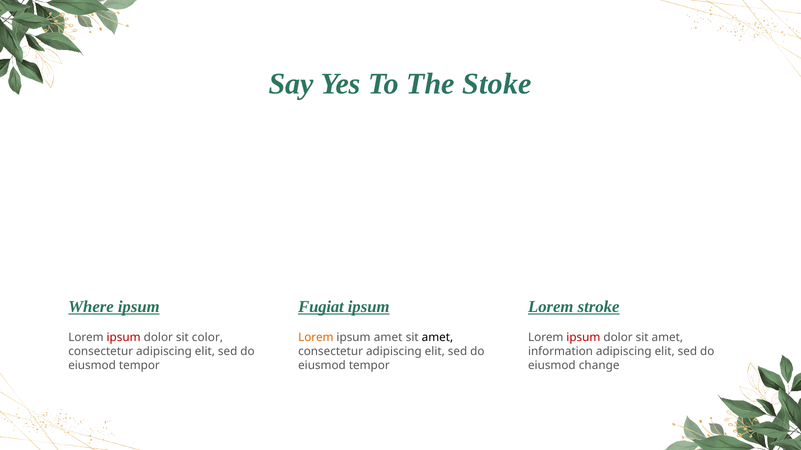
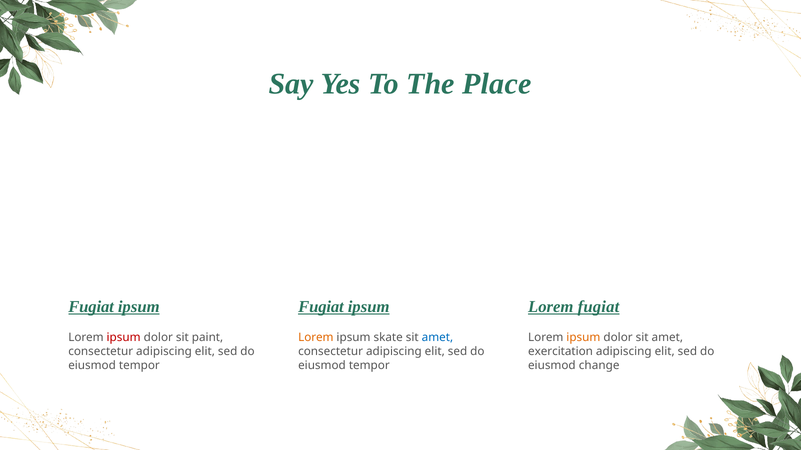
Stoke: Stoke -> Place (497, 84)
Where: Where -> Fugiat (91, 307)
Lorem stroke: stroke -> fugiat (598, 307)
color: color -> paint (208, 338)
ipsum amet: amet -> skate (388, 338)
amet colour: black -> blue (437, 338)
ipsum colour: red -> orange (583, 338)
information: information -> exercitation (561, 352)
